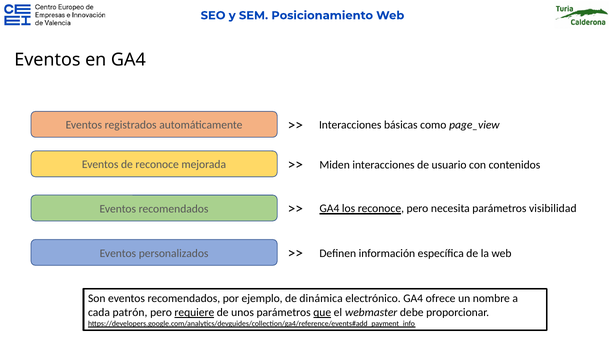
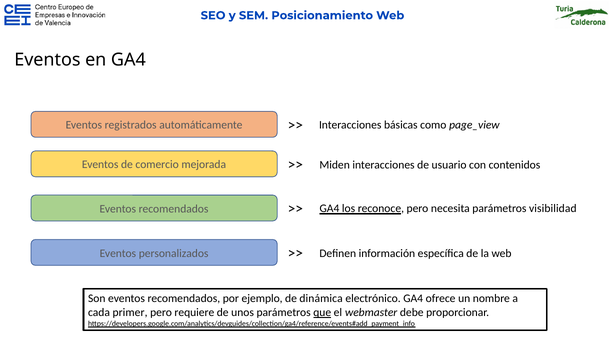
de reconoce: reconoce -> comercio (157, 165)
patrón: patrón -> primer (130, 313)
requiere underline: present -> none (194, 313)
